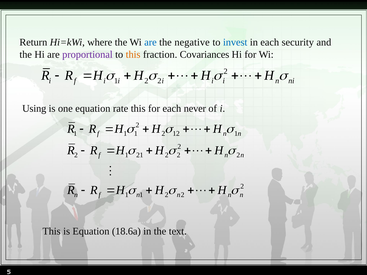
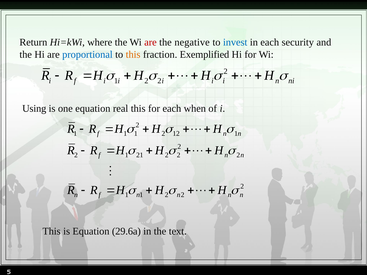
are colour: blue -> red (150, 42)
proportional colour: purple -> blue (87, 54)
Covariances: Covariances -> Exemplified (205, 54)
rate: rate -> real (121, 109)
never: never -> when (195, 109)
18.6a: 18.6a -> 29.6a (126, 232)
